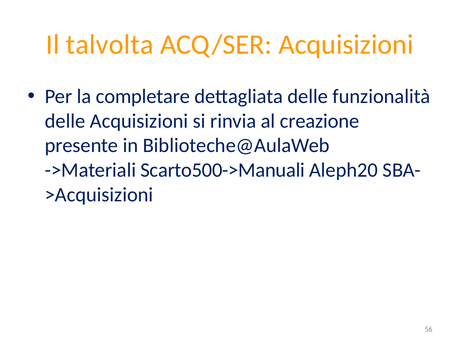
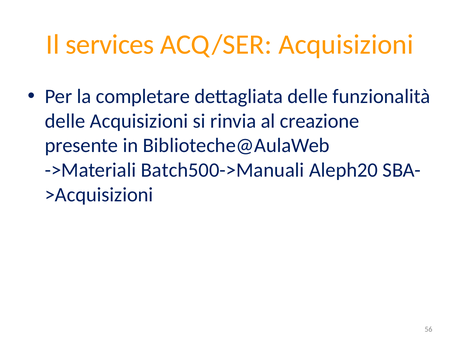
talvolta: talvolta -> services (110, 45)
Scarto500->Manuali: Scarto500->Manuali -> Batch500->Manuali (223, 170)
